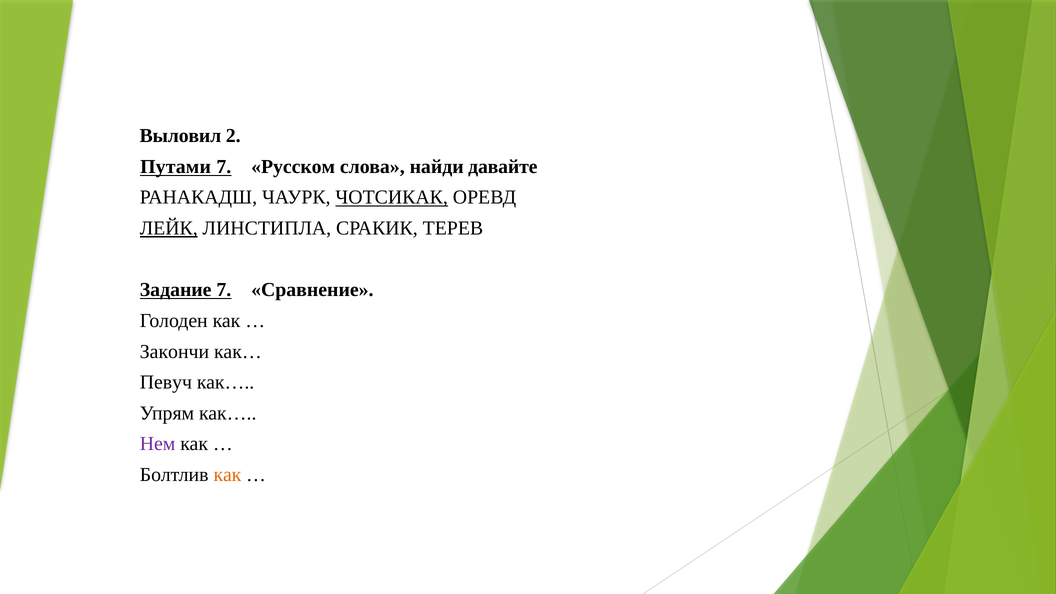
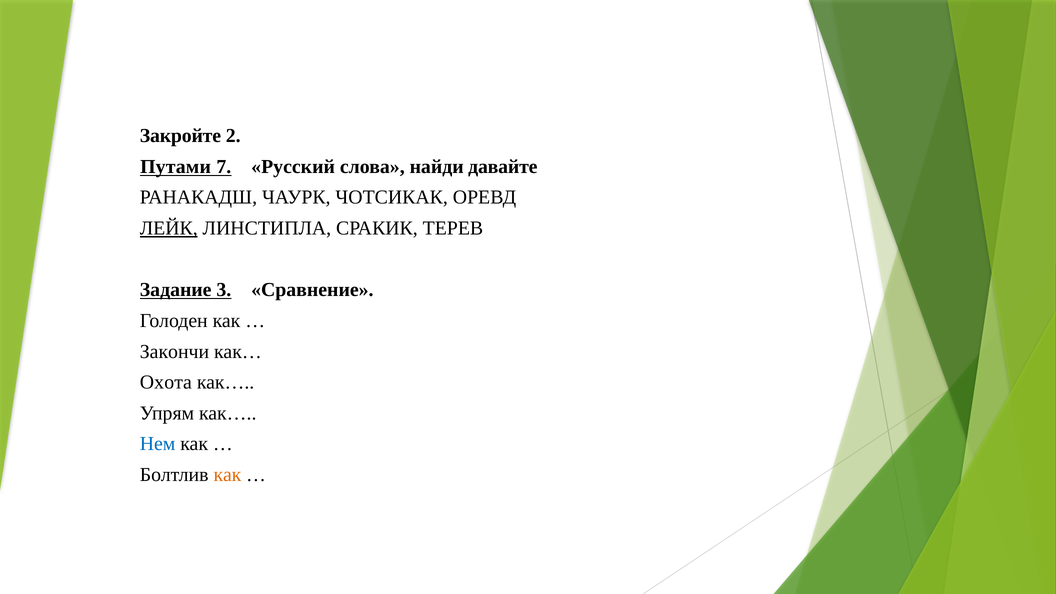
Выловил: Выловил -> Закройте (180, 136)
Русском: Русском -> Русский (293, 167)
ЧОТСИКАК underline: present -> none (392, 197)
Задание 7: 7 -> 3 (224, 290)
Певуч: Певуч -> Охота (166, 382)
Нем colour: purple -> blue (158, 444)
